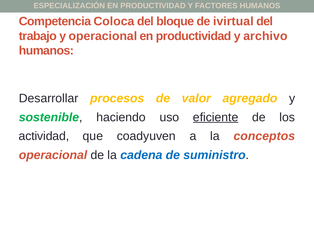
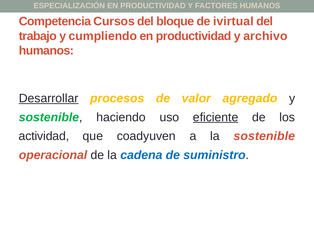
Coloca: Coloca -> Cursos (114, 22)
y operacional: operacional -> cumpliendo (103, 36)
Desarrollar underline: none -> present (49, 98)
la conceptos: conceptos -> sostenible (264, 136)
